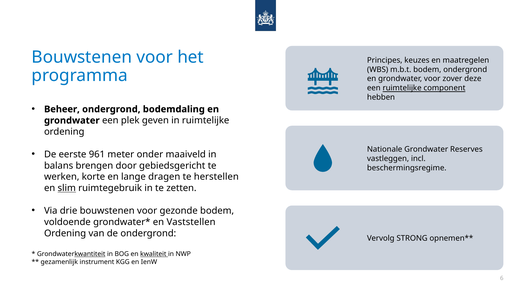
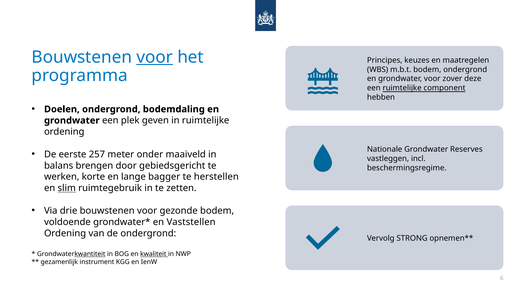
voor underline: none -> present (155, 57)
Beheer: Beheer -> Doelen (62, 109)
961: 961 -> 257 (97, 155)
dragen: dragen -> bagger (164, 177)
